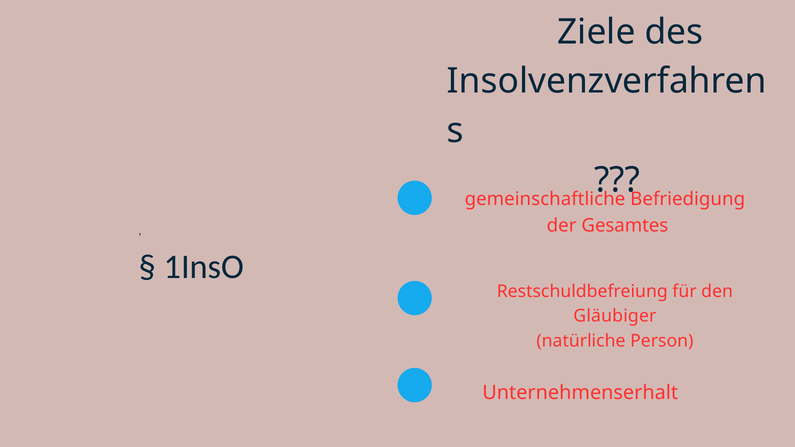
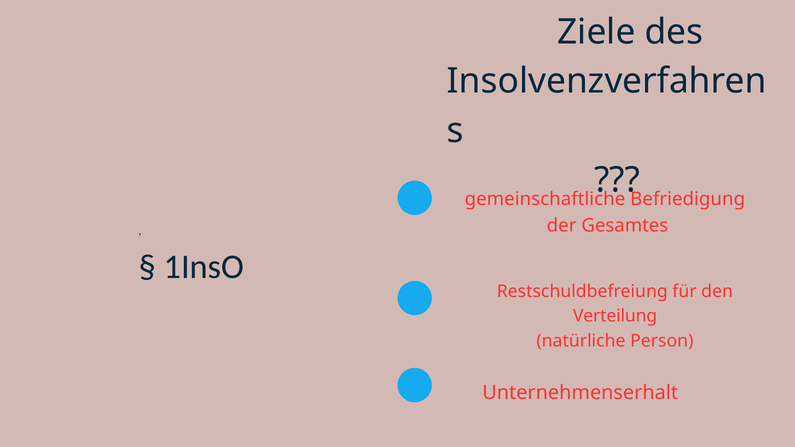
Gläubiger: Gläubiger -> Verteilung (615, 316)
